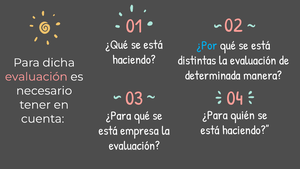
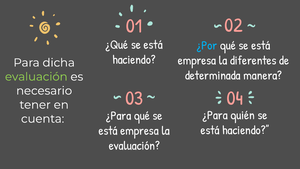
distintas: distintas -> empresa (197, 60)
evaluación: evaluación -> diferentes (253, 60)
evaluación colour: pink -> light green (36, 77)
